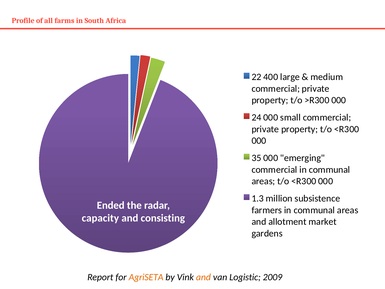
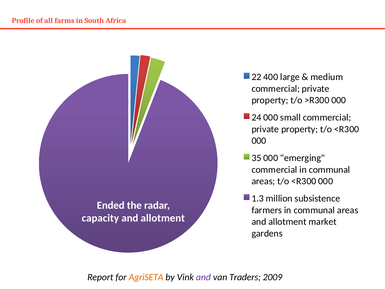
consisting: consisting -> allotment (163, 218)
and colour: orange -> purple (203, 277)
Logistic: Logistic -> Traders (245, 277)
